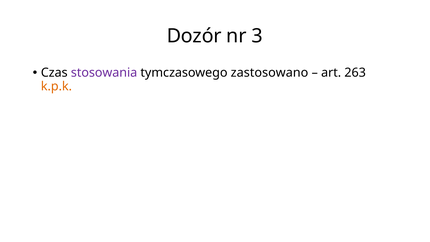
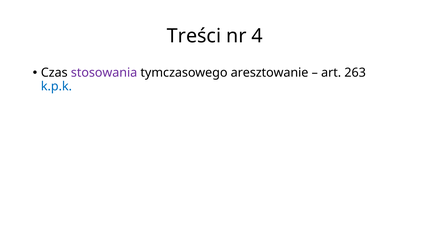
Dozór: Dozór -> Treści (194, 36)
3: 3 -> 4 (257, 36)
zastosowano: zastosowano -> aresztowanie (270, 73)
k.p.k colour: orange -> blue (56, 86)
